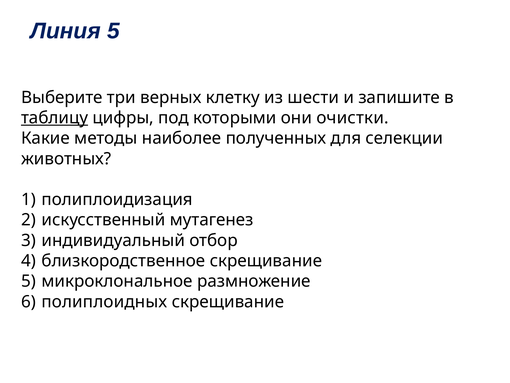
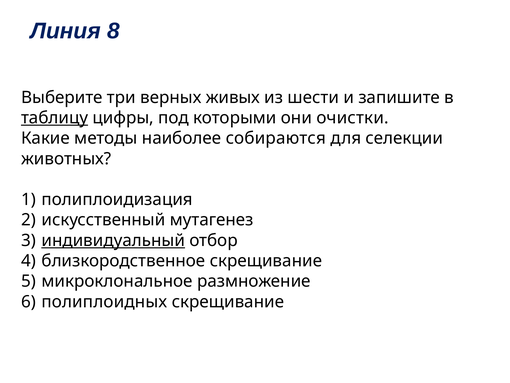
Линия 5: 5 -> 8 (113, 31)
клетку: клетку -> живых (233, 97)
полученных: полученных -> собираются (276, 138)
индивидуальный underline: none -> present (113, 240)
